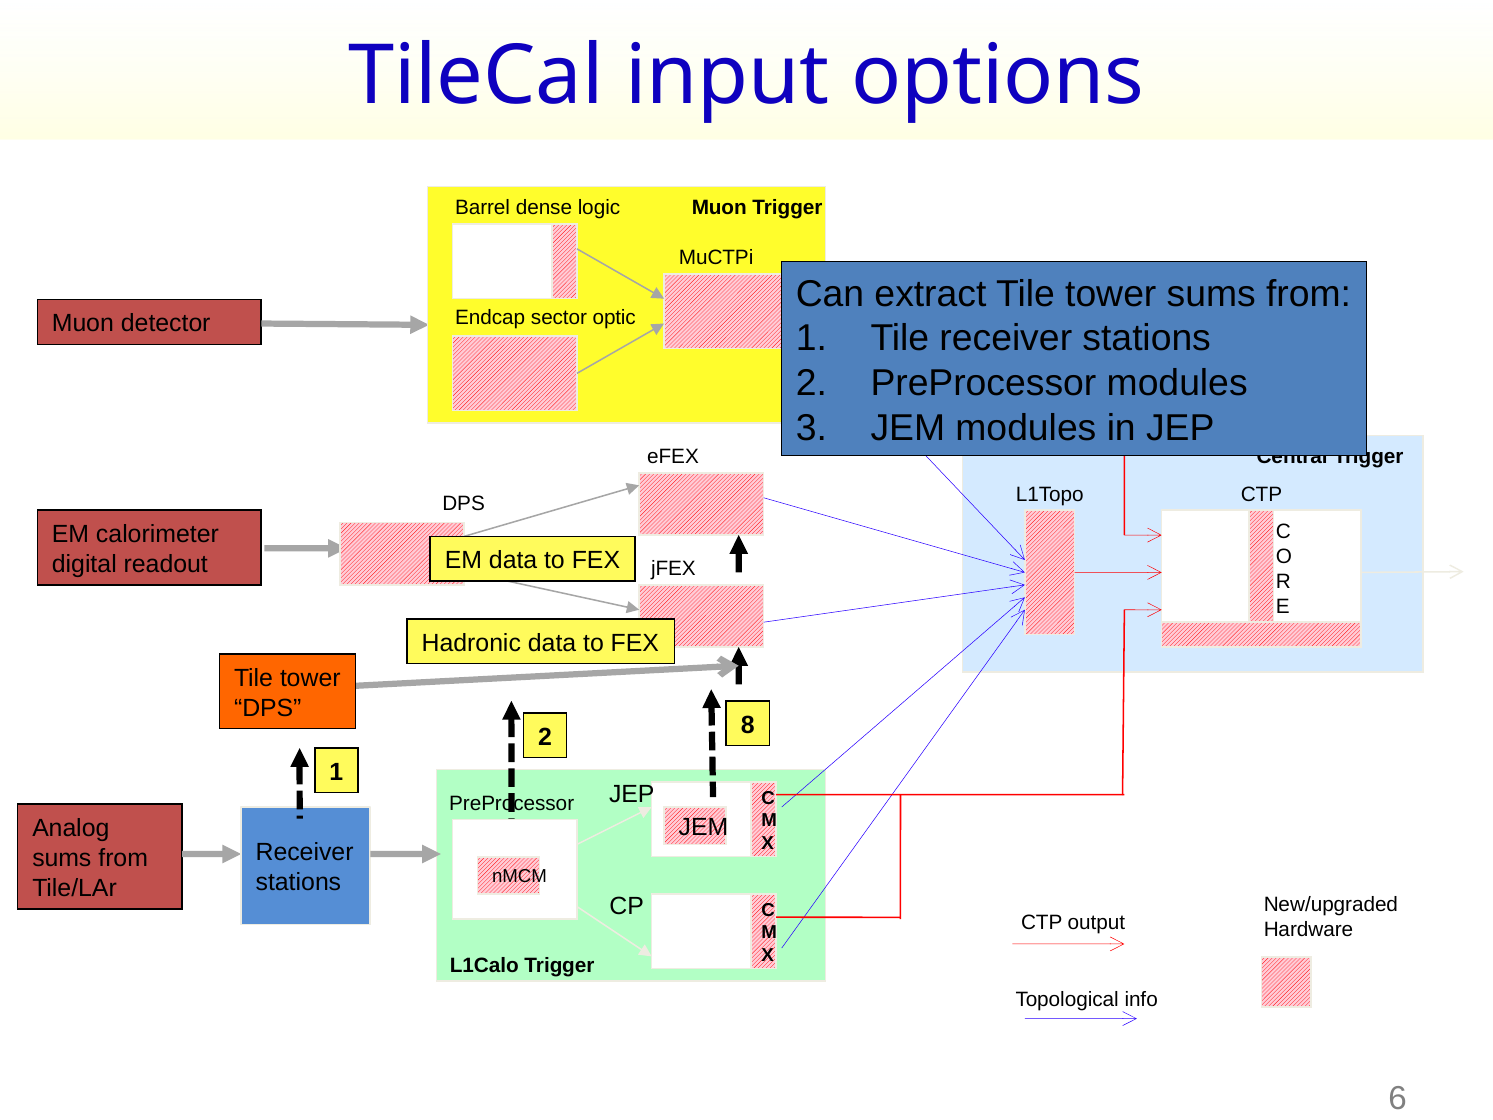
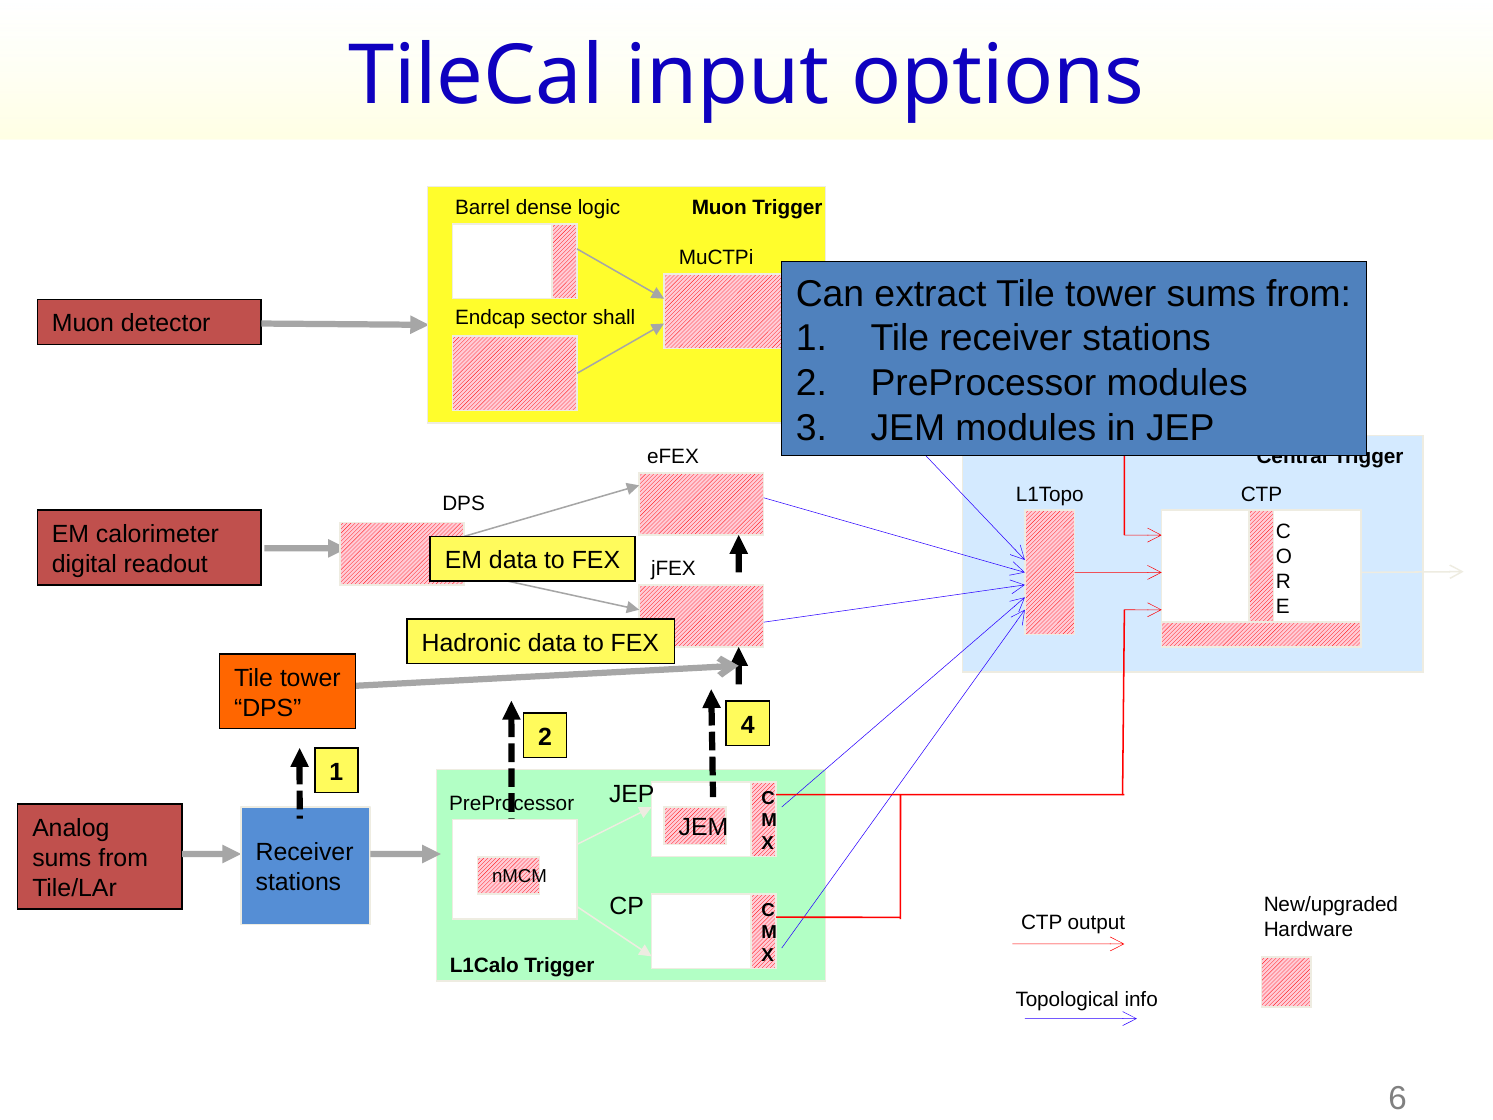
optic: optic -> shall (614, 317)
8: 8 -> 4 (748, 725)
